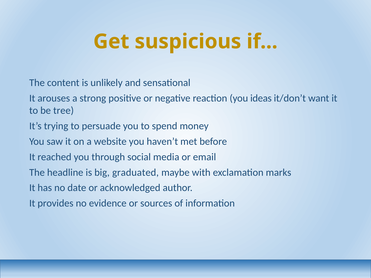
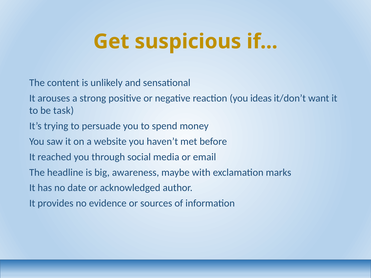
tree: tree -> task (64, 111)
graduated: graduated -> awareness (136, 173)
